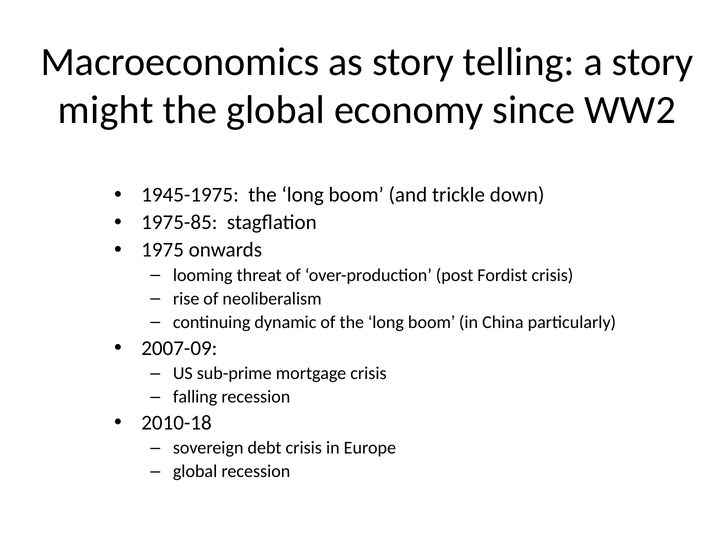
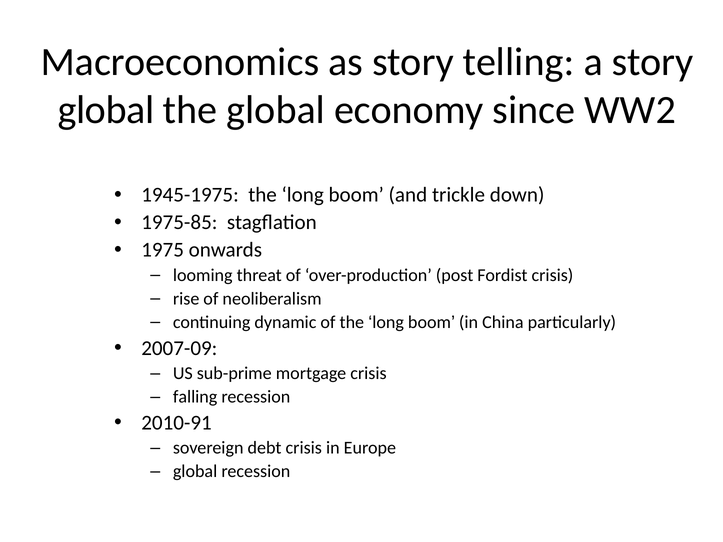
might: might -> global (106, 110)
2010-18: 2010-18 -> 2010-91 (177, 423)
